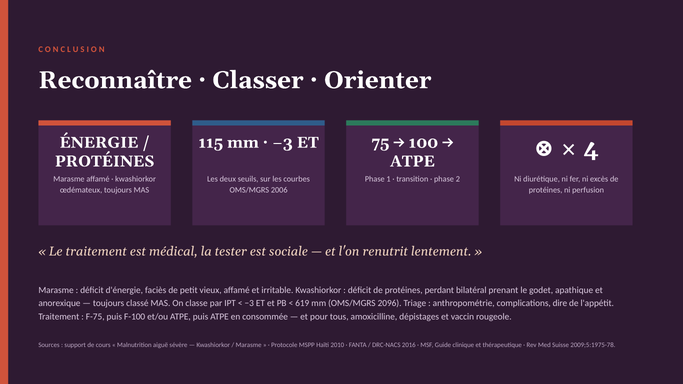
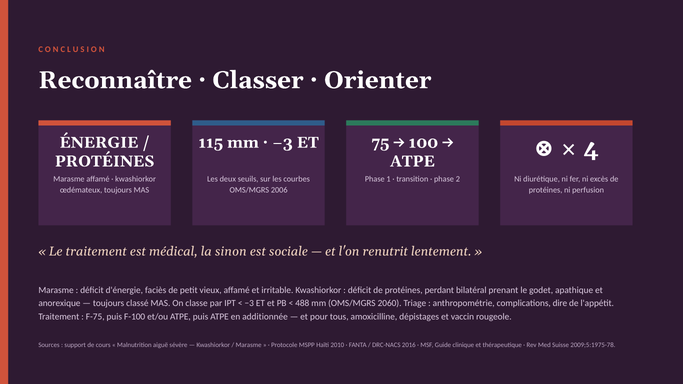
tester: tester -> sinon (231, 252)
619: 619 -> 488 (302, 303)
2096: 2096 -> 2060 (390, 303)
consommée: consommée -> additionnée (265, 317)
